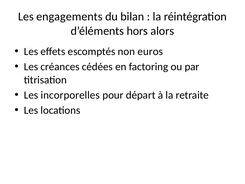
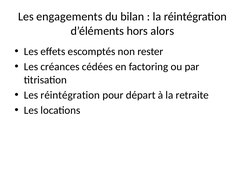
euros: euros -> rester (150, 51)
Les incorporelles: incorporelles -> réintégration (70, 95)
